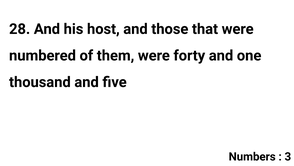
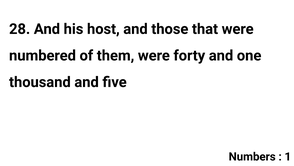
3: 3 -> 1 (288, 156)
